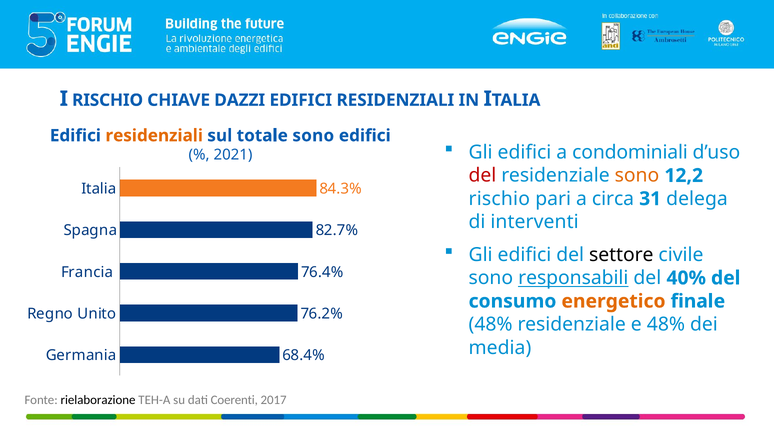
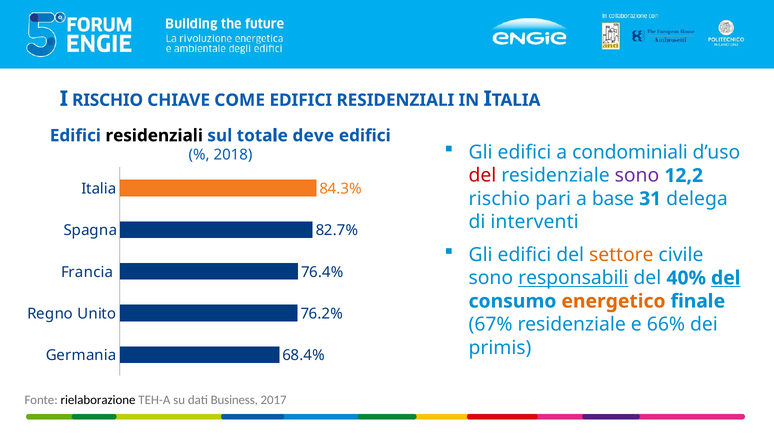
DAZZI: DAZZI -> COME (240, 100)
residenziali colour: orange -> black (154, 136)
totale sono: sono -> deve (313, 136)
2021: 2021 -> 2018 (233, 155)
sono colour: orange -> purple (637, 176)
circa: circa -> base (613, 199)
settore colour: black -> orange (621, 255)
del underline: none -> present (726, 278)
48%: 48% -> 67% (491, 325)
e 48%: 48% -> 66% (666, 325)
media: media -> primis (500, 348)
Coerenti: Coerenti -> Business (234, 400)
